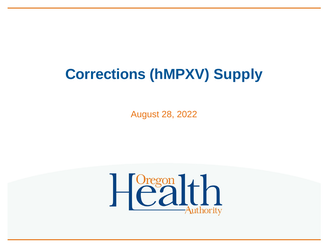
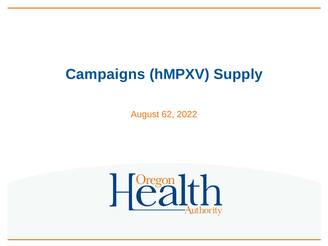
Corrections: Corrections -> Campaigns (105, 74)
28: 28 -> 62 (168, 114)
